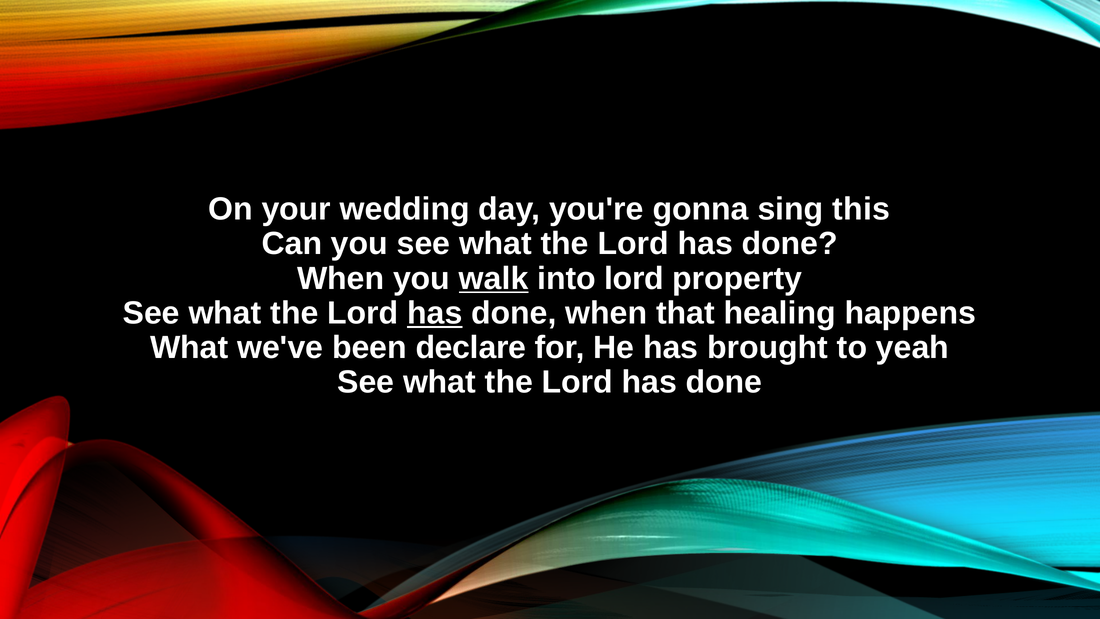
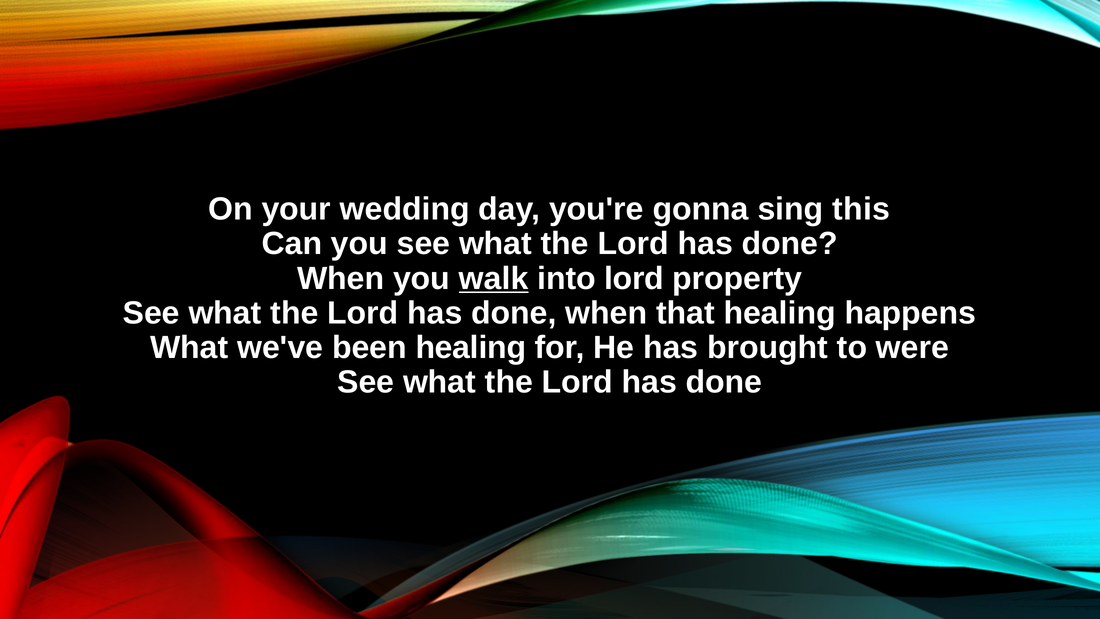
has underline: present -> none (435, 313)
been declare: declare -> healing (471, 348)
yeah: yeah -> were (912, 348)
